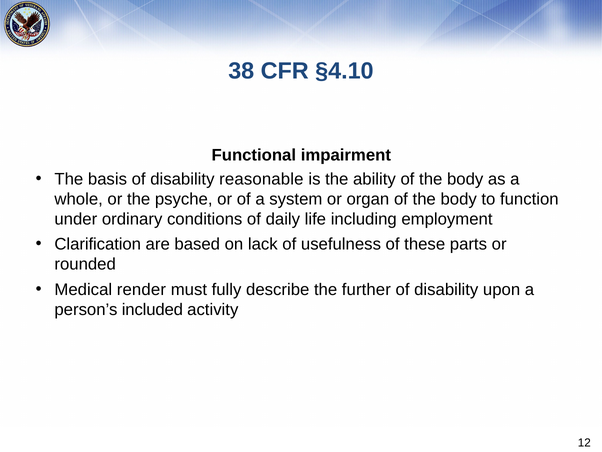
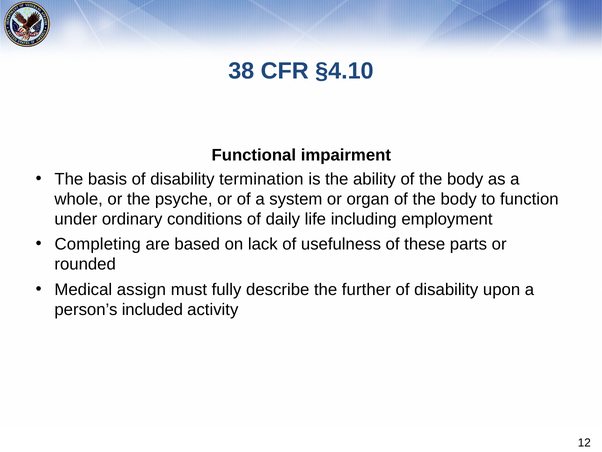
reasonable: reasonable -> termination (261, 179)
Clarification: Clarification -> Completing (98, 244)
render: render -> assign (141, 289)
